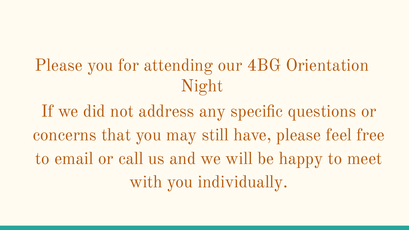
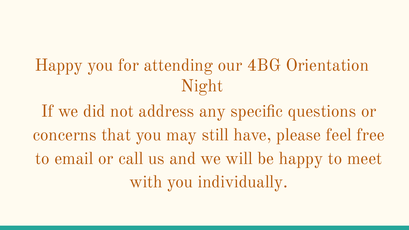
Please: Please -> Happy (59, 65)
